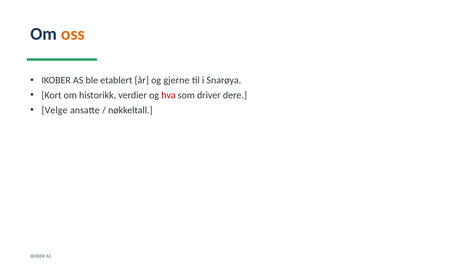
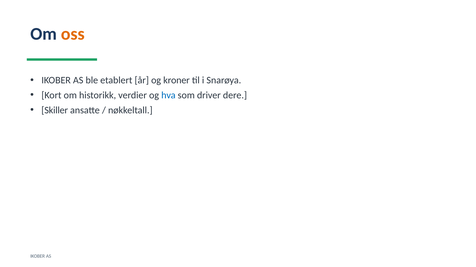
gjerne: gjerne -> kroner (177, 81)
hva colour: red -> blue (168, 96)
Velge: Velge -> Skiller (55, 110)
